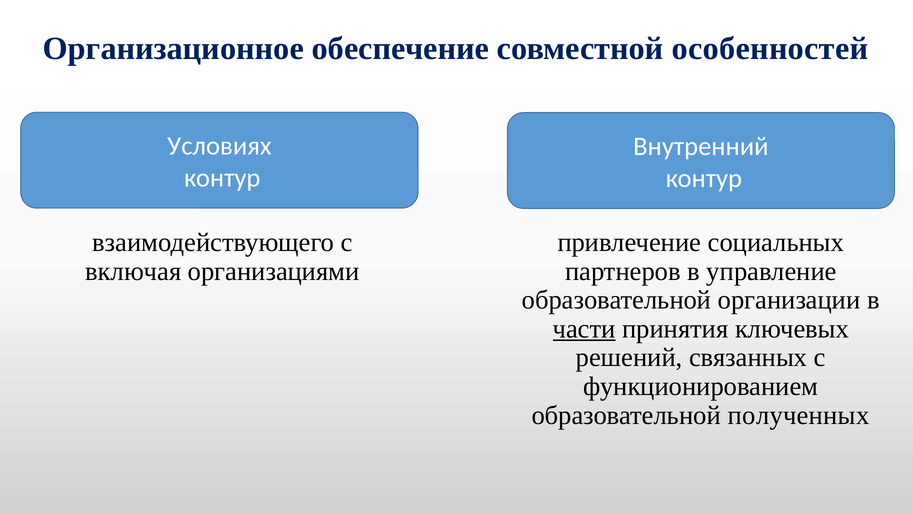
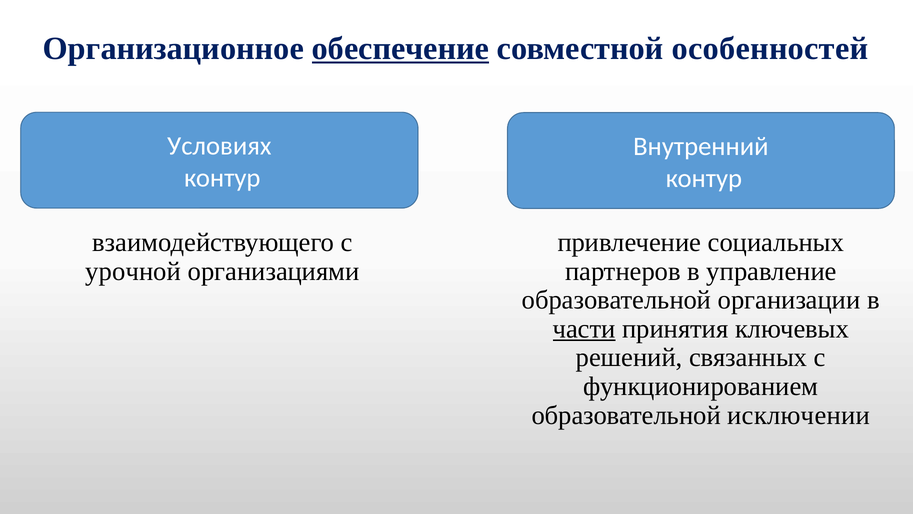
обеспечение underline: none -> present (400, 49)
включая: включая -> урочной (133, 271)
полученных: полученных -> исключении (799, 415)
